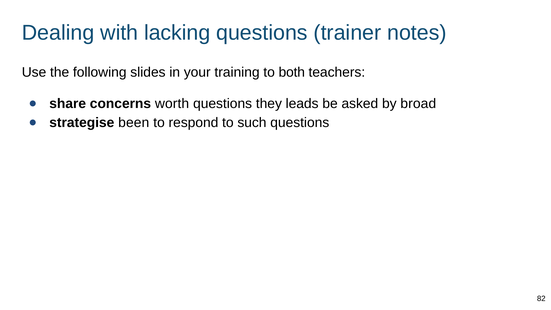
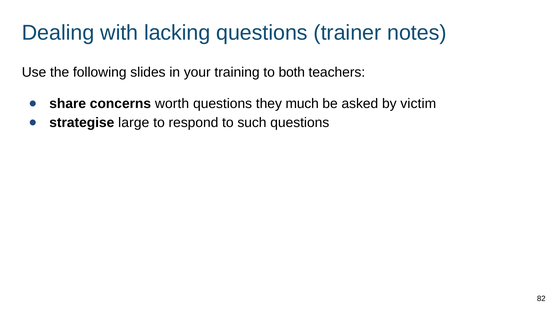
leads: leads -> much (302, 104)
broad: broad -> victim (418, 104)
been: been -> large (134, 123)
